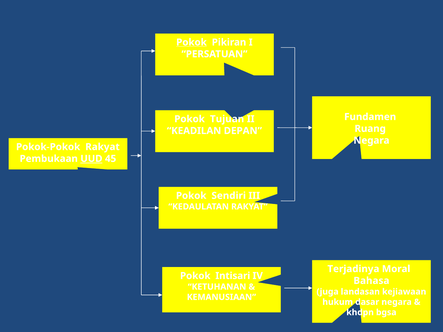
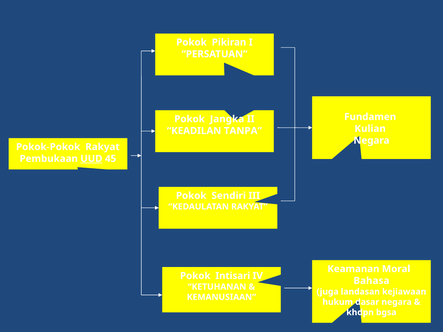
Pokok underline: present -> none (191, 42)
Tujuan: Tujuan -> Jangka (227, 119)
Ruang: Ruang -> Kulian (370, 129)
DEPAN: DEPAN -> TANPA (243, 131)
Terjadinya: Terjadinya -> Keamanan (353, 269)
